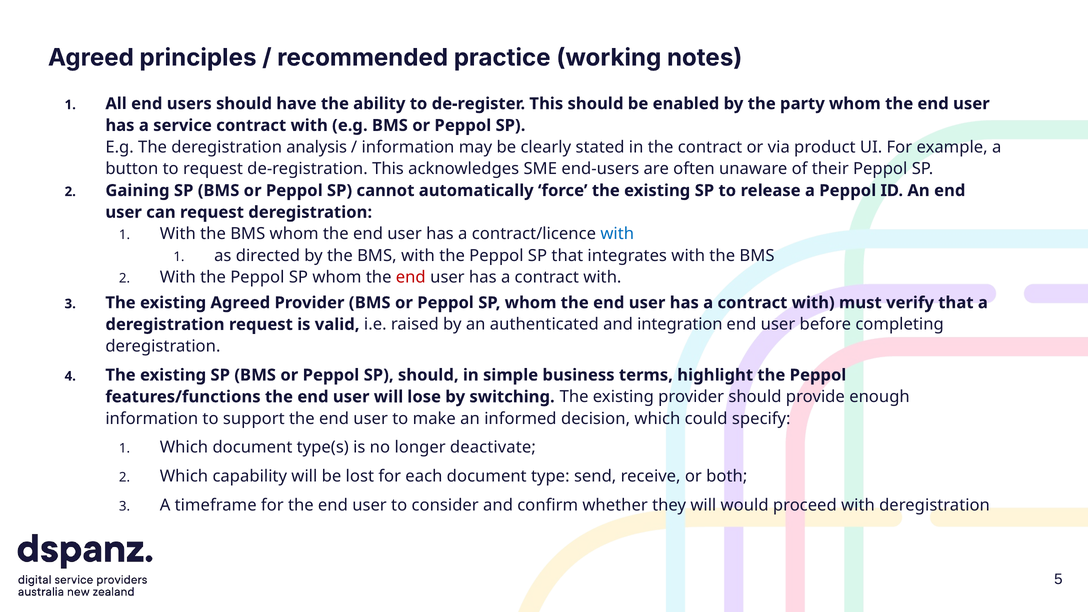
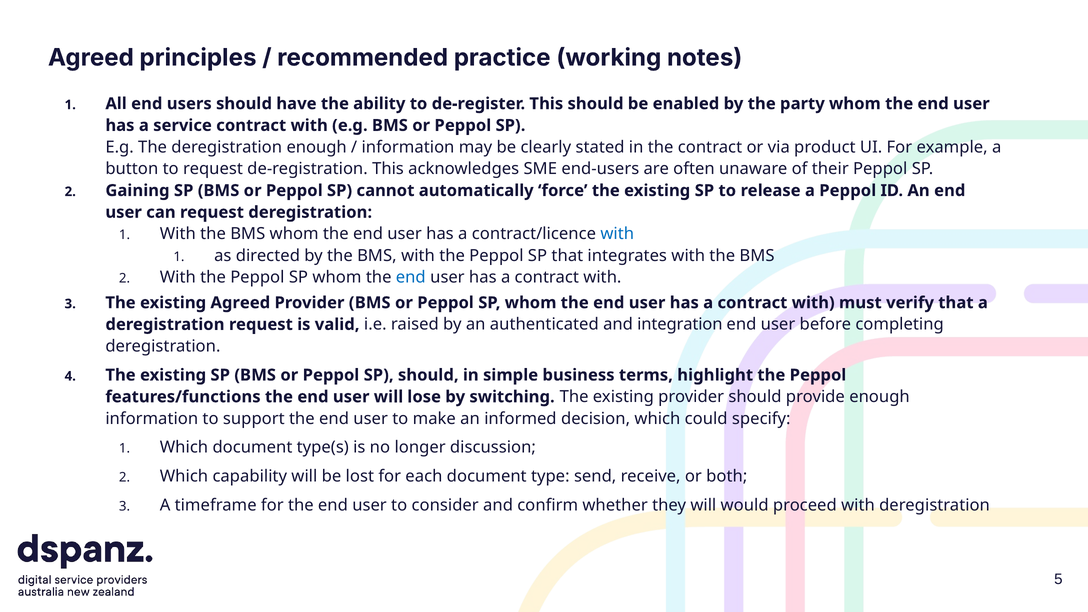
deregistration analysis: analysis -> enough (317, 147)
end colour: red -> blue (411, 277)
deactivate: deactivate -> discussion (493, 447)
